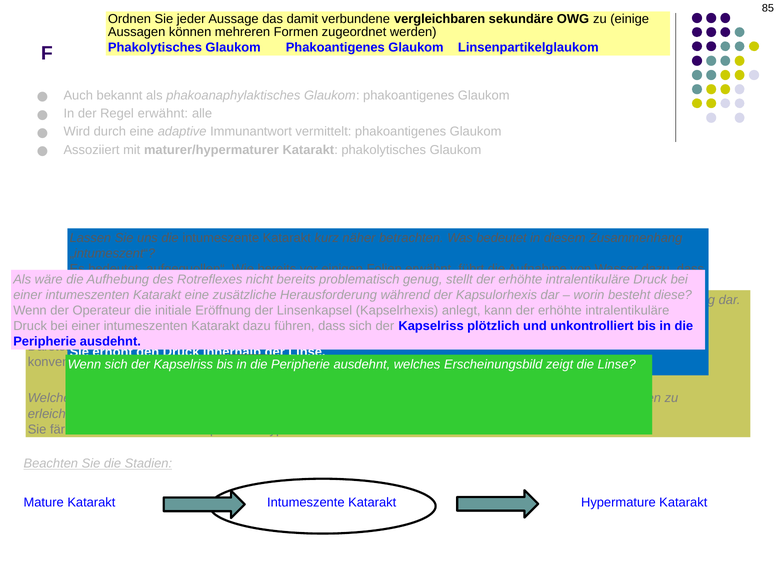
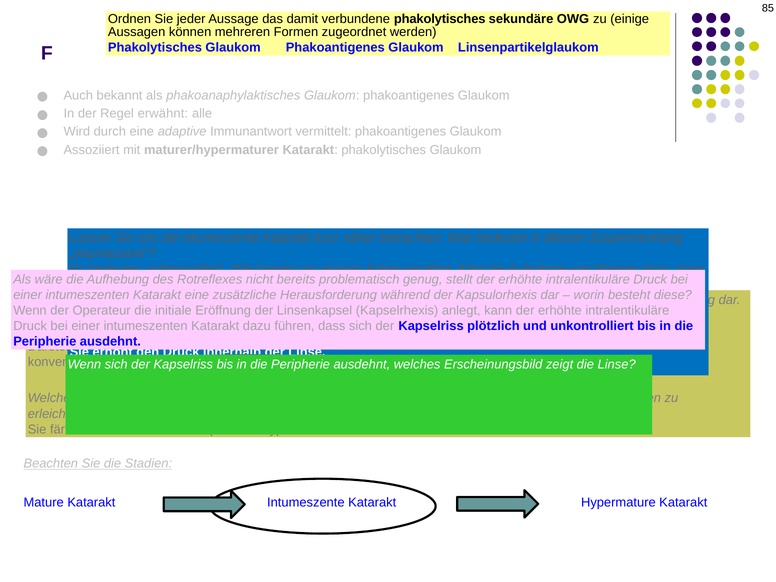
verbundene vergleichbaren: vergleichbaren -> phakolytisches (440, 19)
